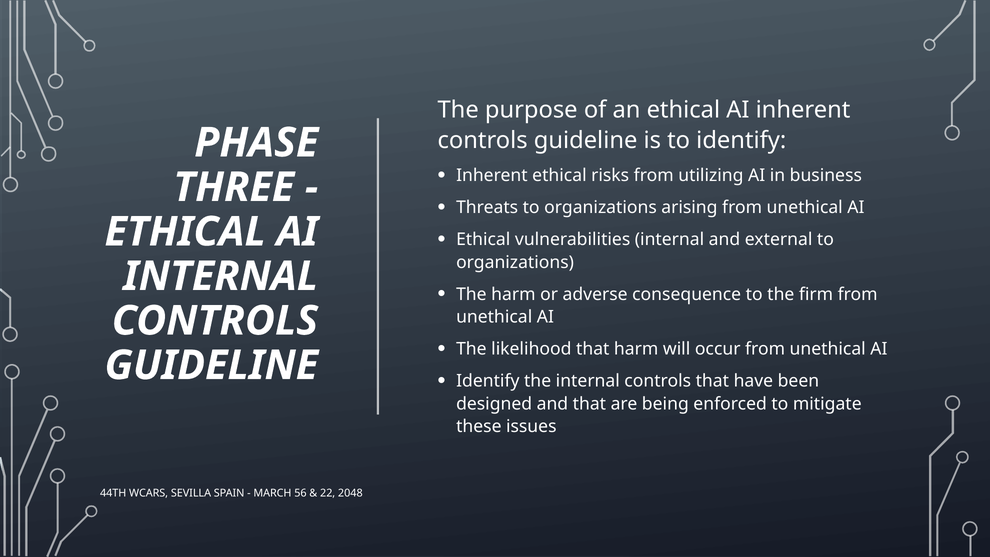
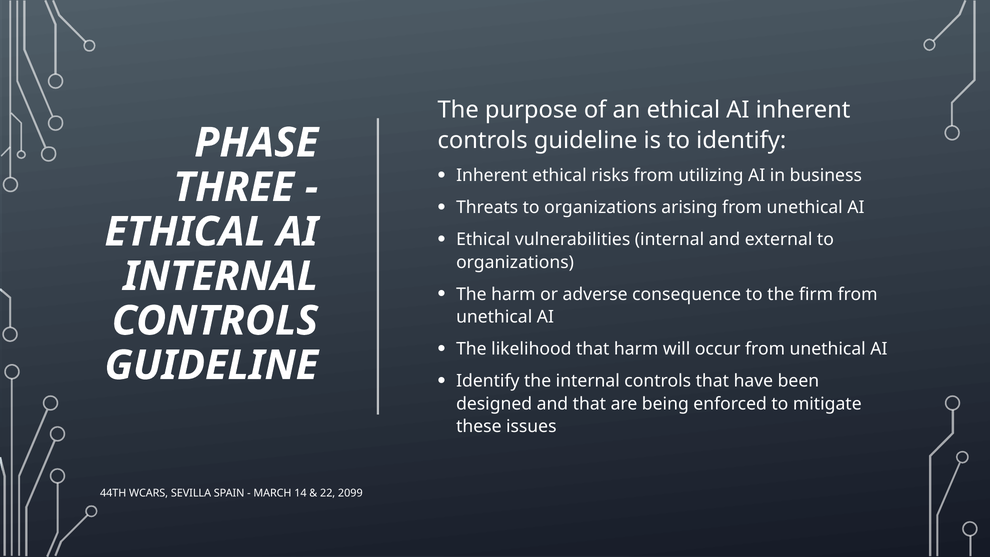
56: 56 -> 14 (300, 493)
2048: 2048 -> 2099 (350, 493)
